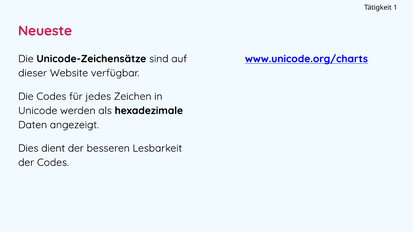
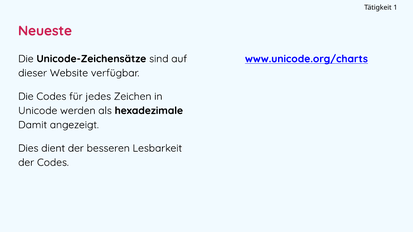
Daten: Daten -> Damit (33, 125)
